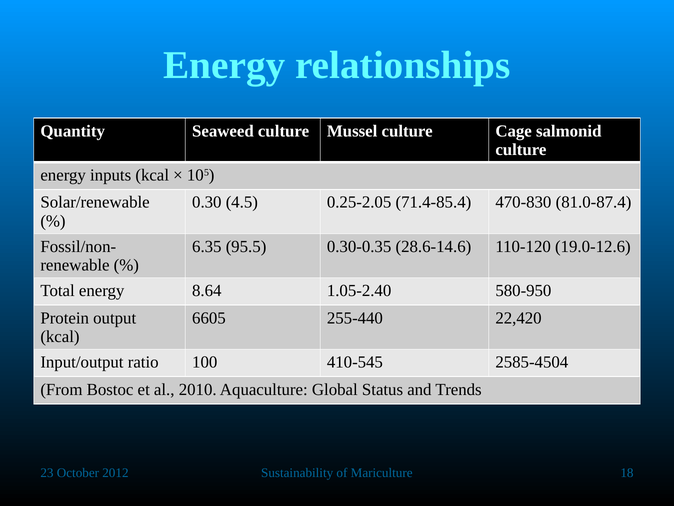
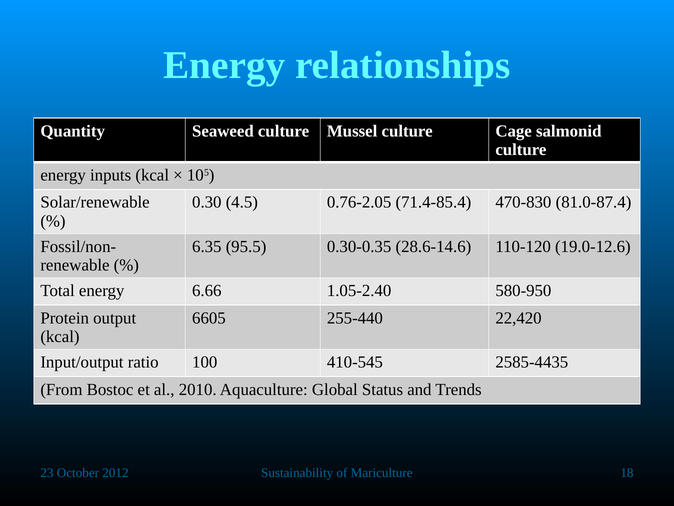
0.25-2.05: 0.25-2.05 -> 0.76-2.05 (359, 202)
8.64: 8.64 -> 6.66 (207, 290)
2585-4504: 2585-4504 -> 2585-4435 (532, 362)
